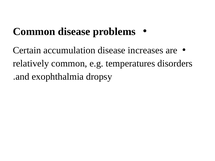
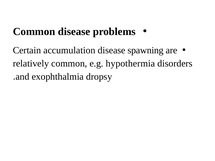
increases: increases -> spawning (146, 50)
temperatures: temperatures -> hypothermia (130, 63)
